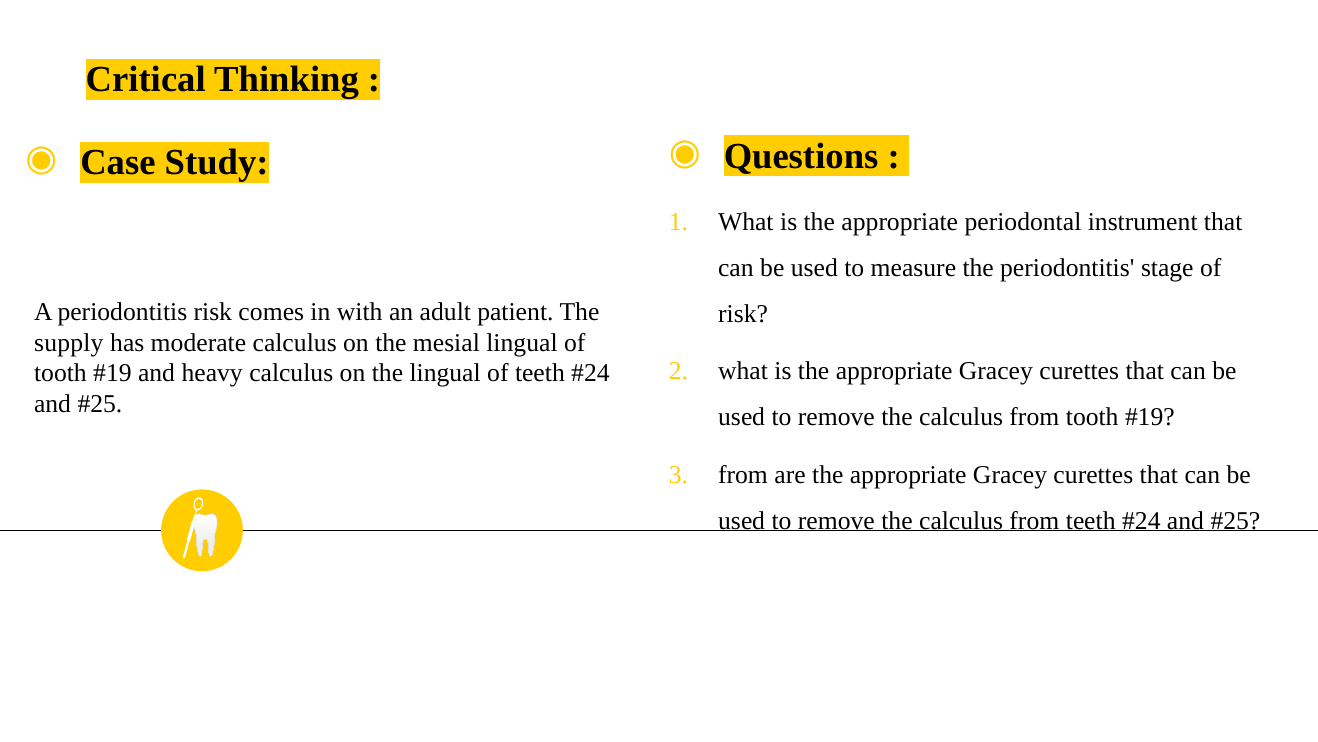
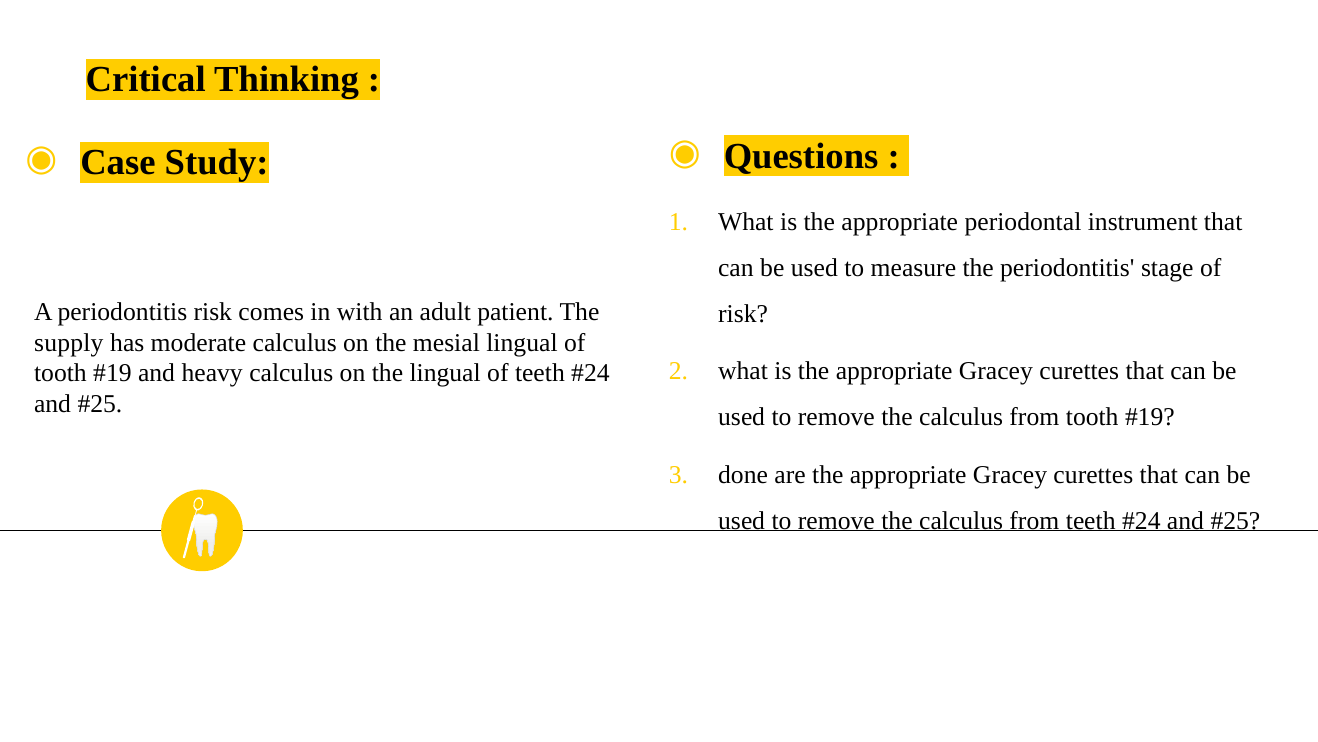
from: from -> done (743, 474)
